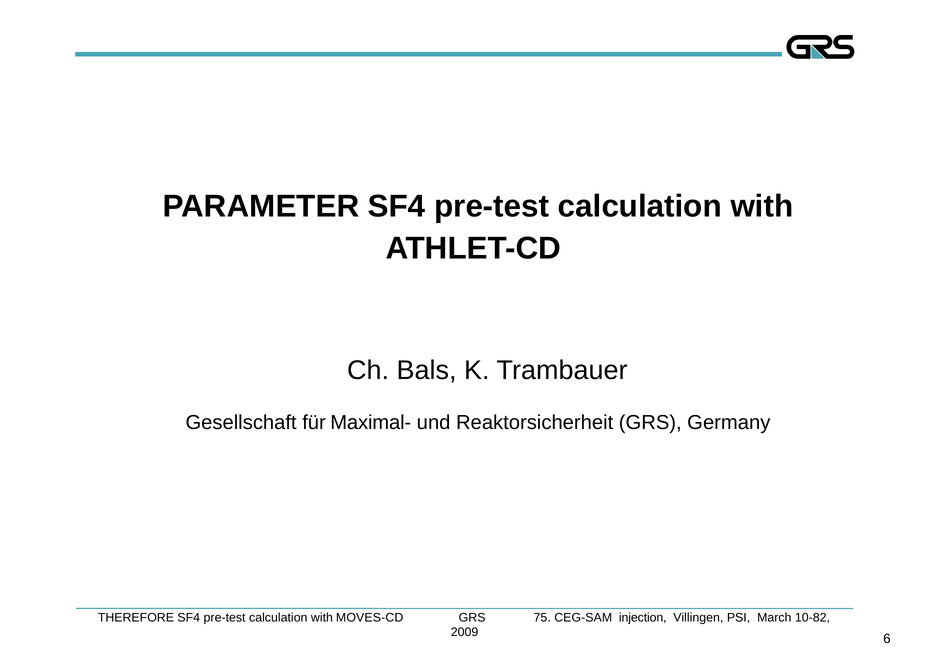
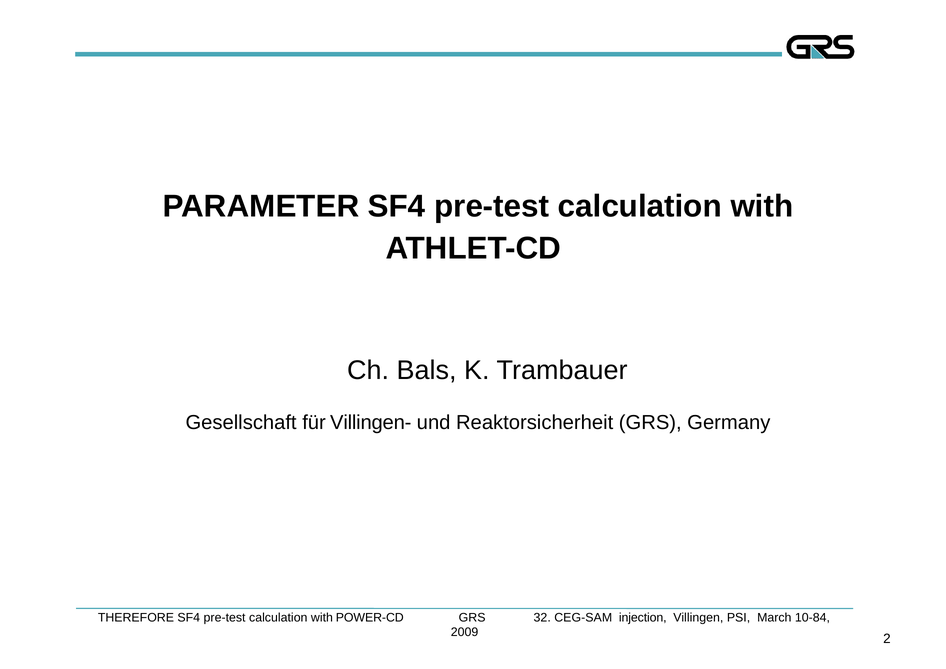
Maximal-: Maximal- -> Villingen- (371, 423)
MOVES-CD: MOVES-CD -> POWER-CD (370, 617)
75: 75 -> 32 (542, 617)
10-82: 10-82 -> 10-84 (813, 617)
6: 6 -> 2 (887, 639)
